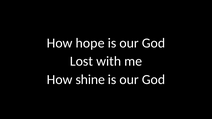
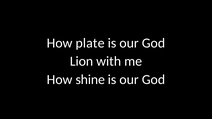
hope: hope -> plate (90, 43)
Lost: Lost -> Lion (81, 61)
